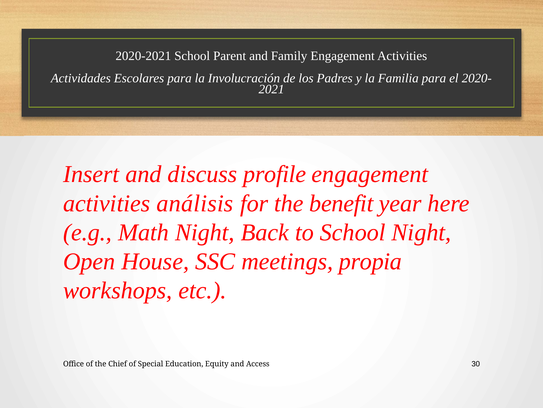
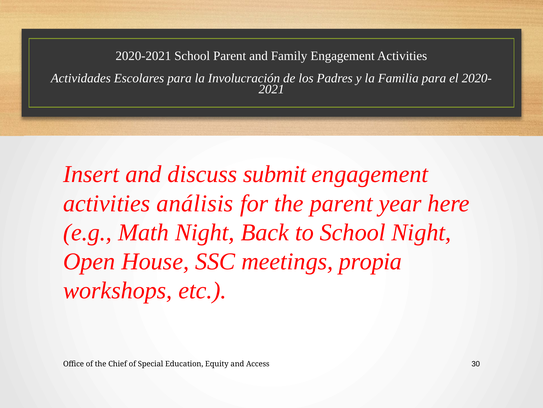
profile: profile -> submit (275, 174)
the benefit: benefit -> parent (341, 203)
